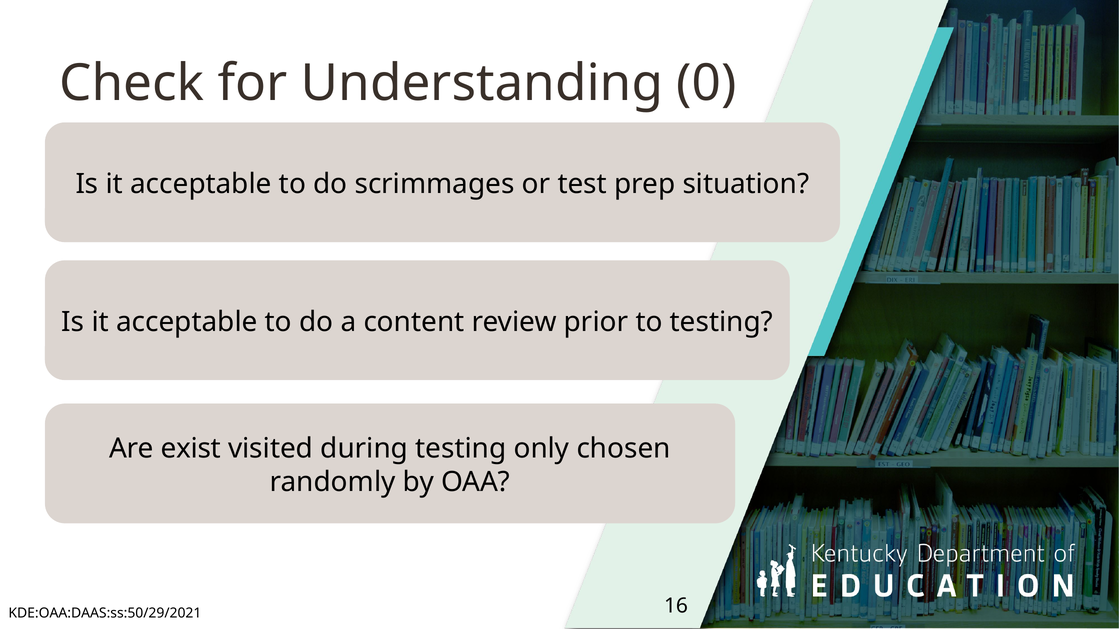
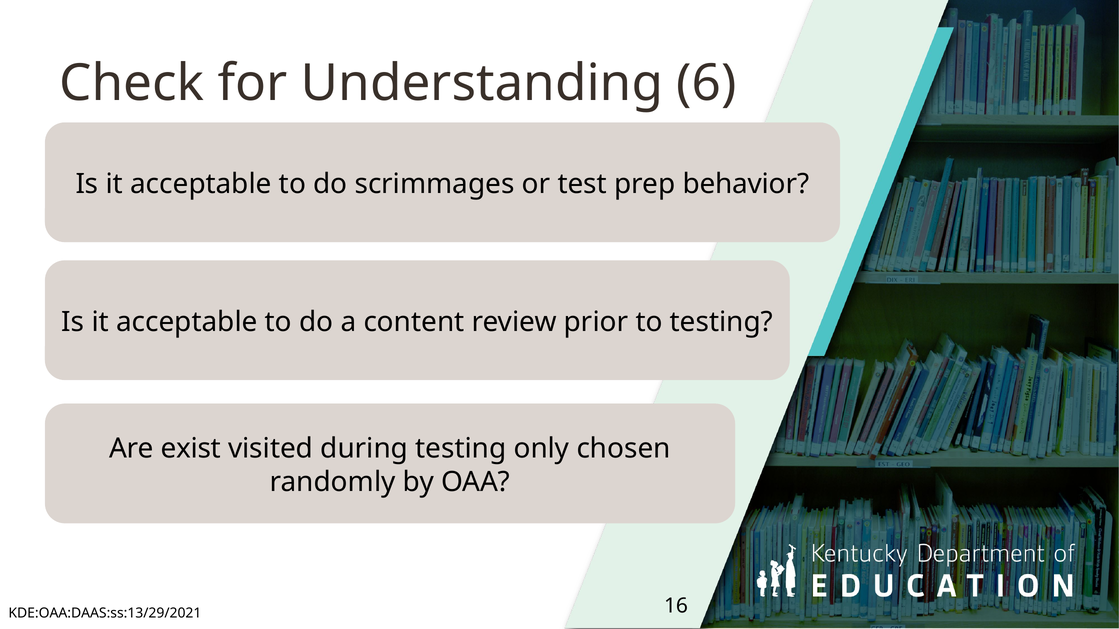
0: 0 -> 6 (707, 83)
situation: situation -> behavior (746, 184)
KDE:OAA:DAAS:ss:50/29/2021: KDE:OAA:DAAS:ss:50/29/2021 -> KDE:OAA:DAAS:ss:13/29/2021 (105, 614)
